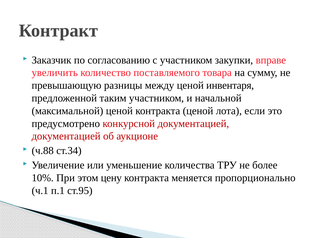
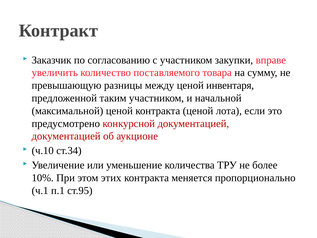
ч.88: ч.88 -> ч.10 (43, 151)
цену: цену -> этих (111, 178)
